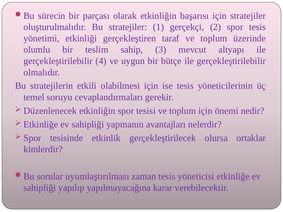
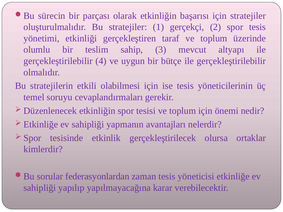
uyumlaştırılması: uyumlaştırılması -> federasyonlardan (97, 177)
